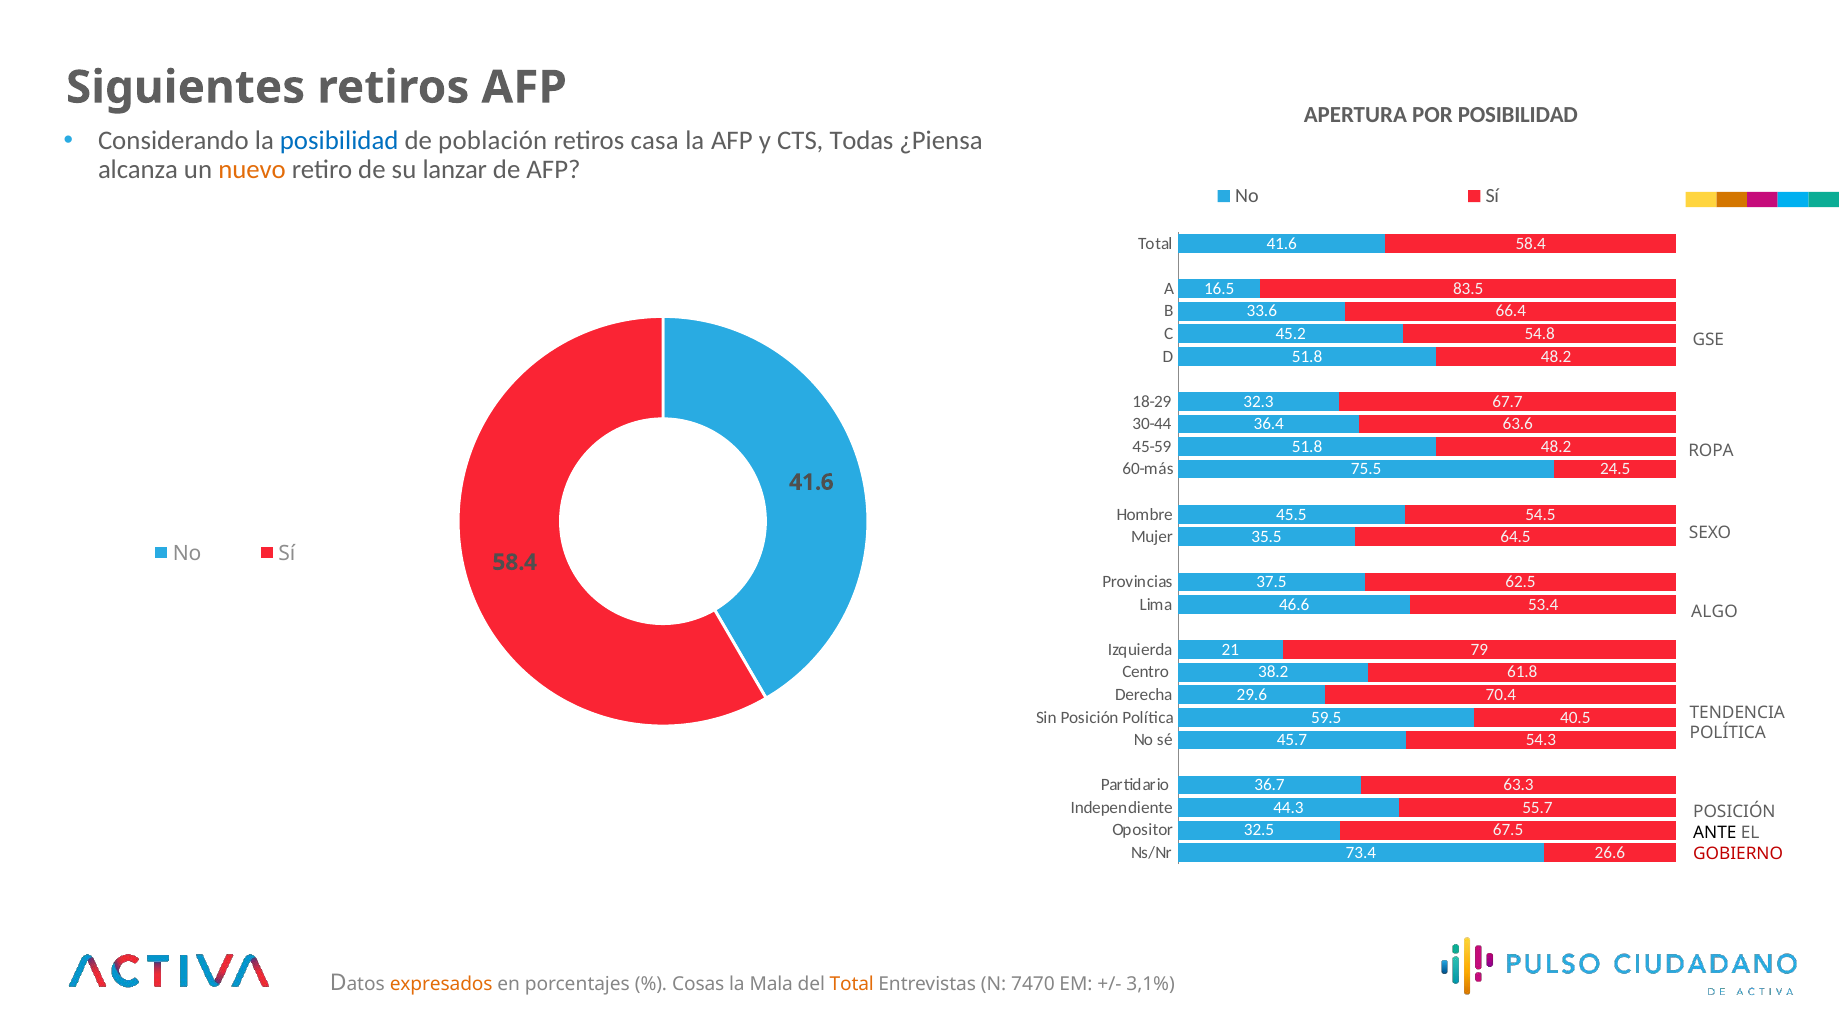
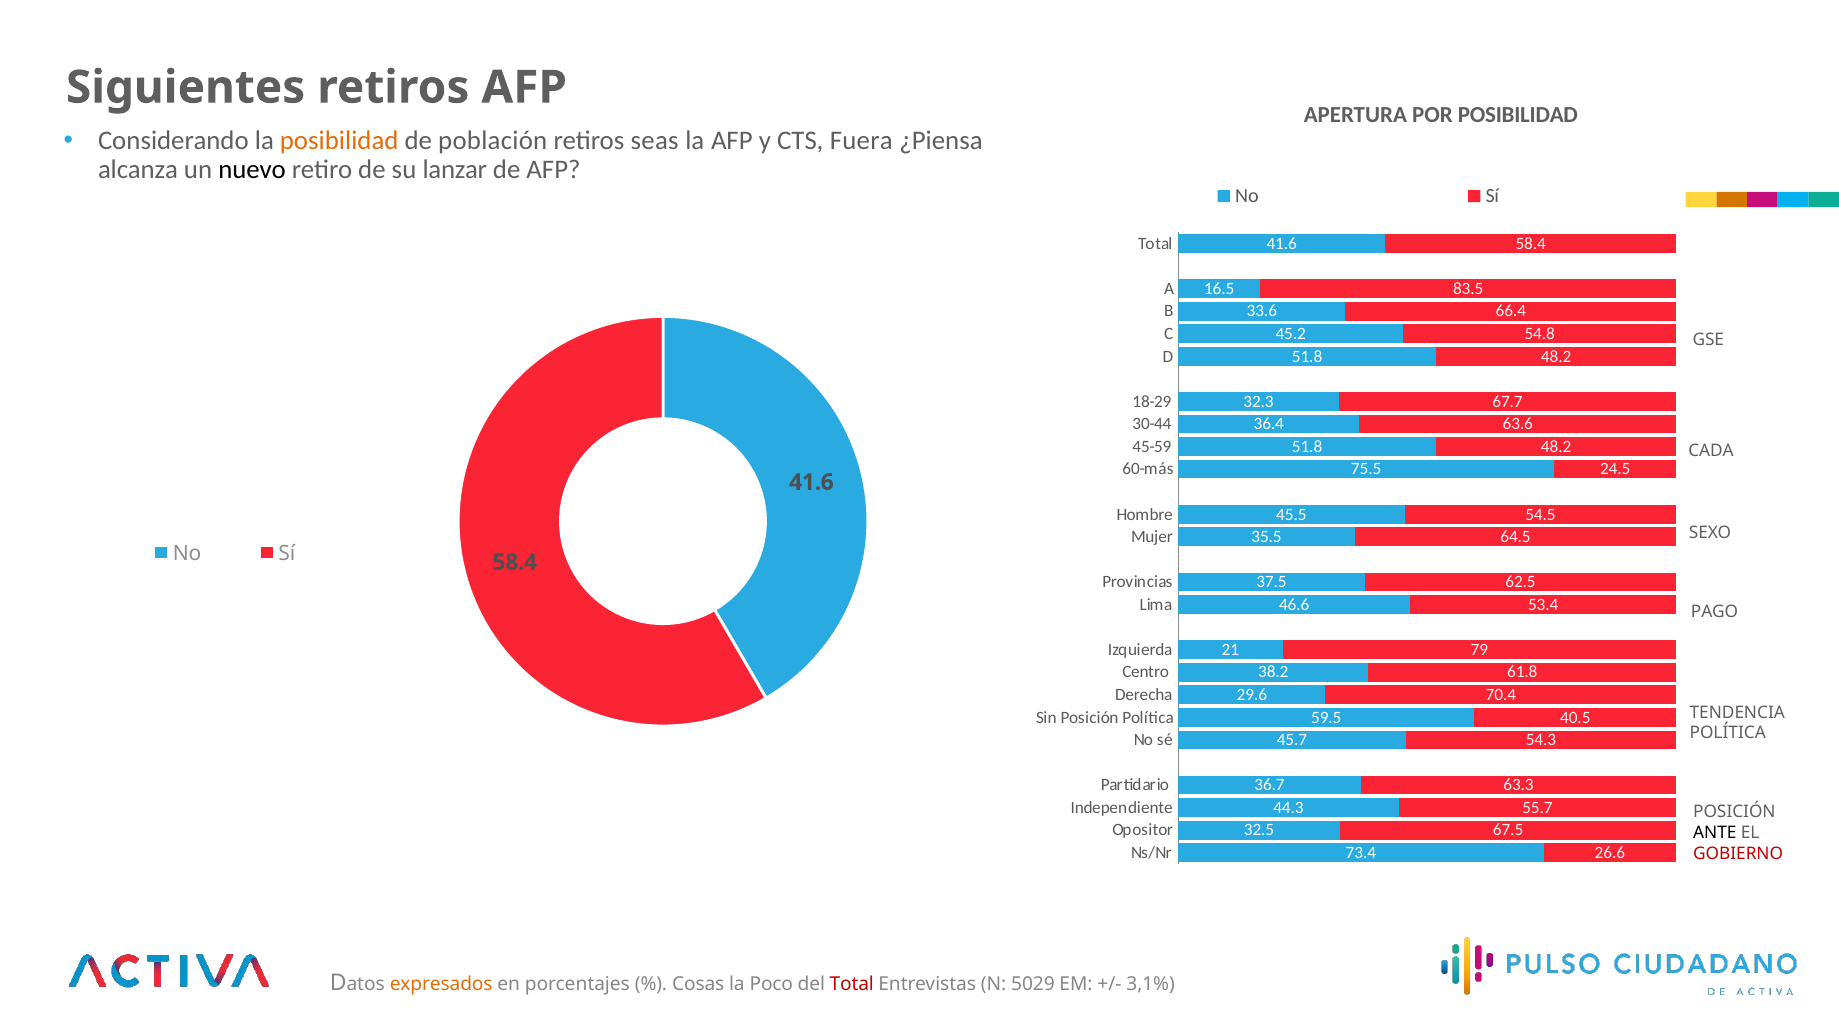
posibilidad colour: blue -> orange (339, 140)
casa: casa -> seas (655, 140)
Todas: Todas -> Fuera (861, 140)
nuevo colour: orange -> black (252, 169)
ROPA: ROPA -> CADA (1711, 451)
ALGO: ALGO -> PAGO (1715, 612)
Mala: Mala -> Poco (771, 984)
Total colour: orange -> red (852, 984)
7470: 7470 -> 5029 (1033, 984)
